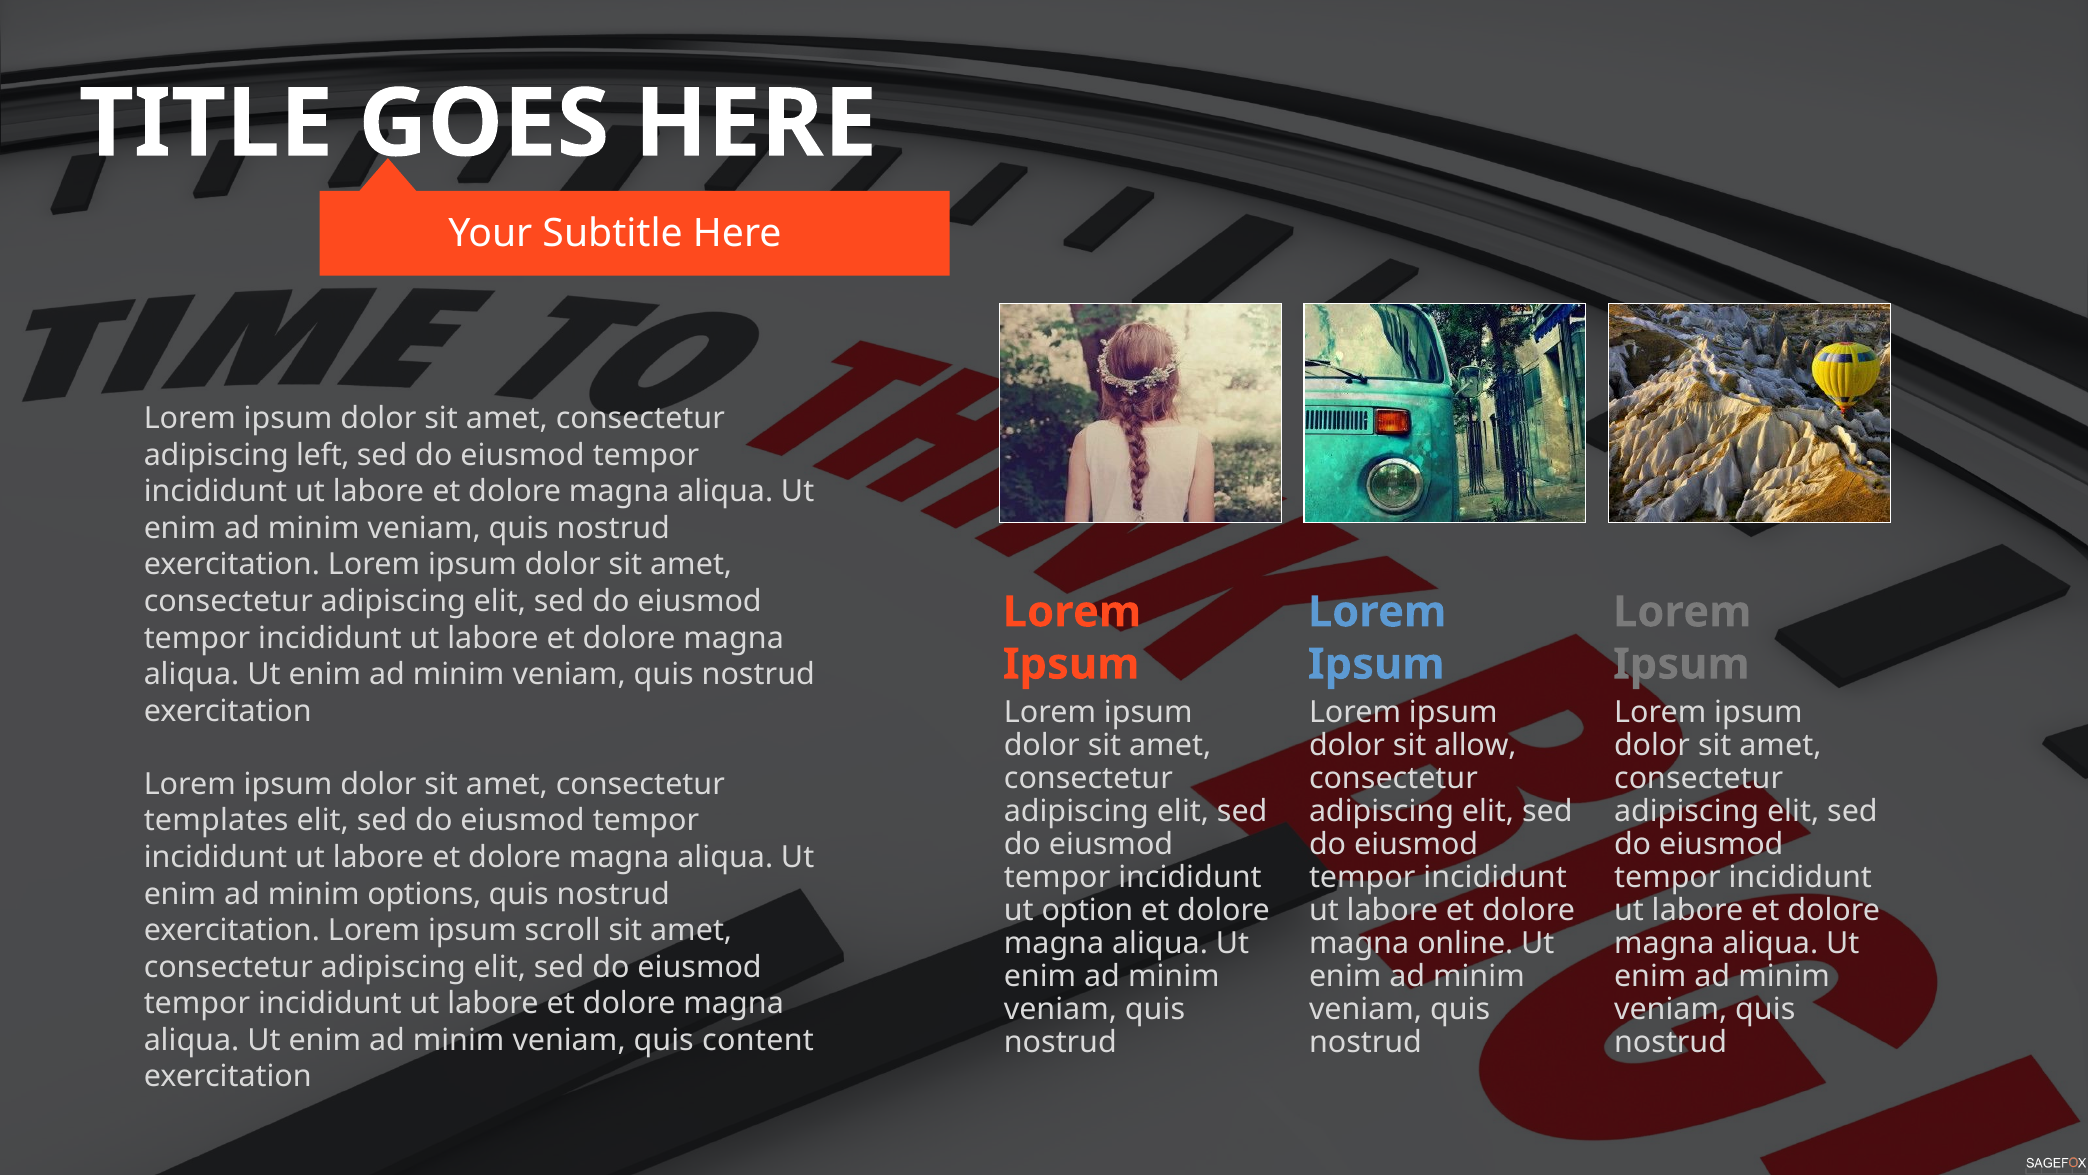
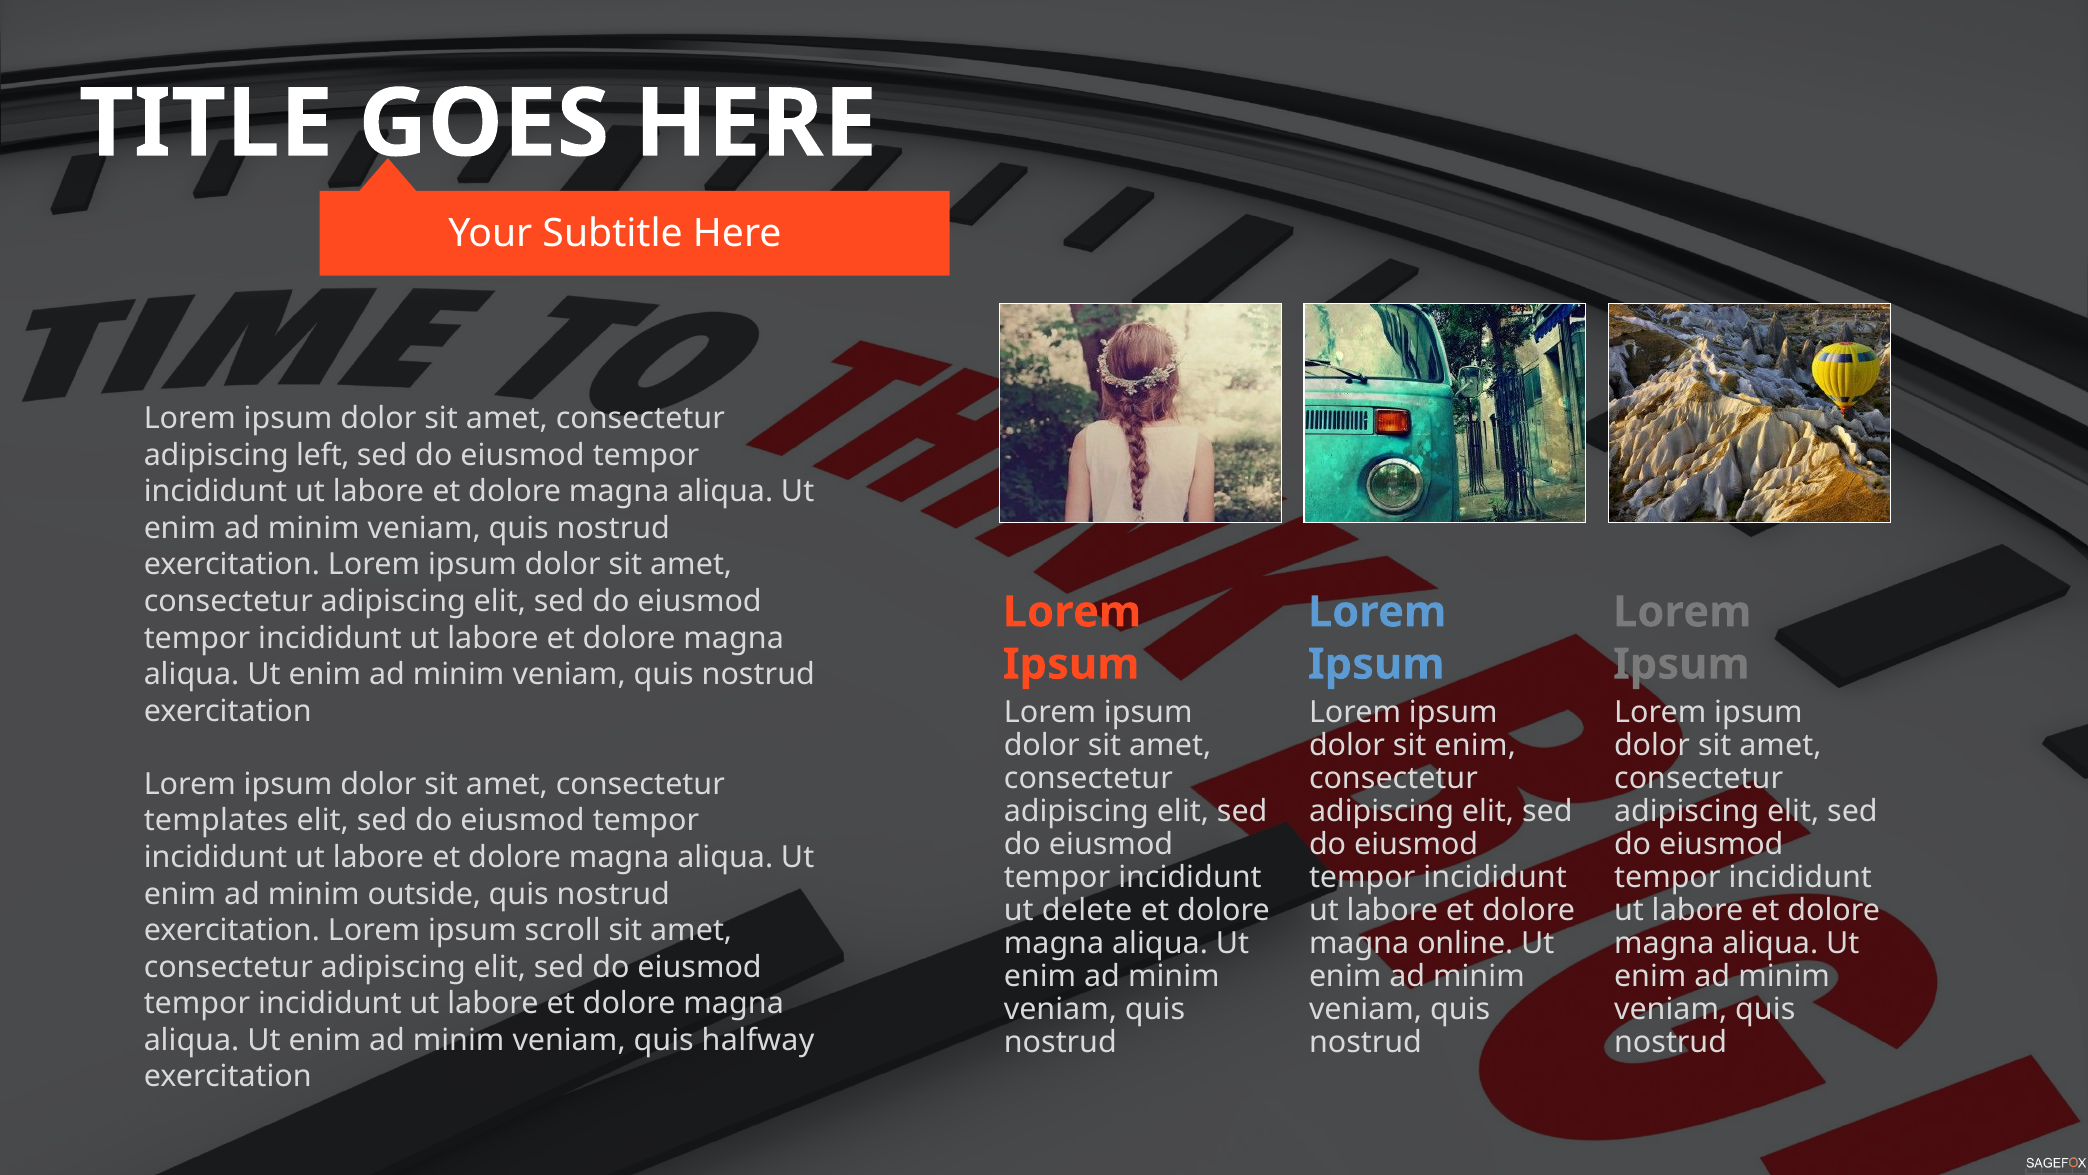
sit allow: allow -> enim (1475, 745)
options: options -> outside (424, 894)
option: option -> delete (1087, 910)
content: content -> halfway (758, 1040)
